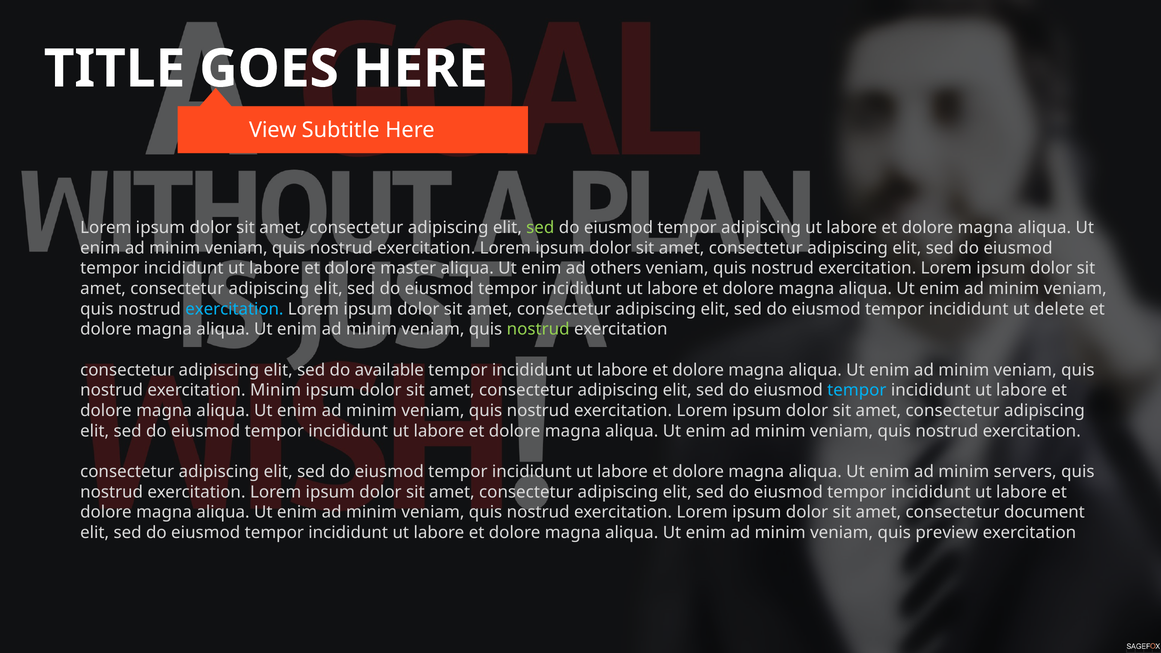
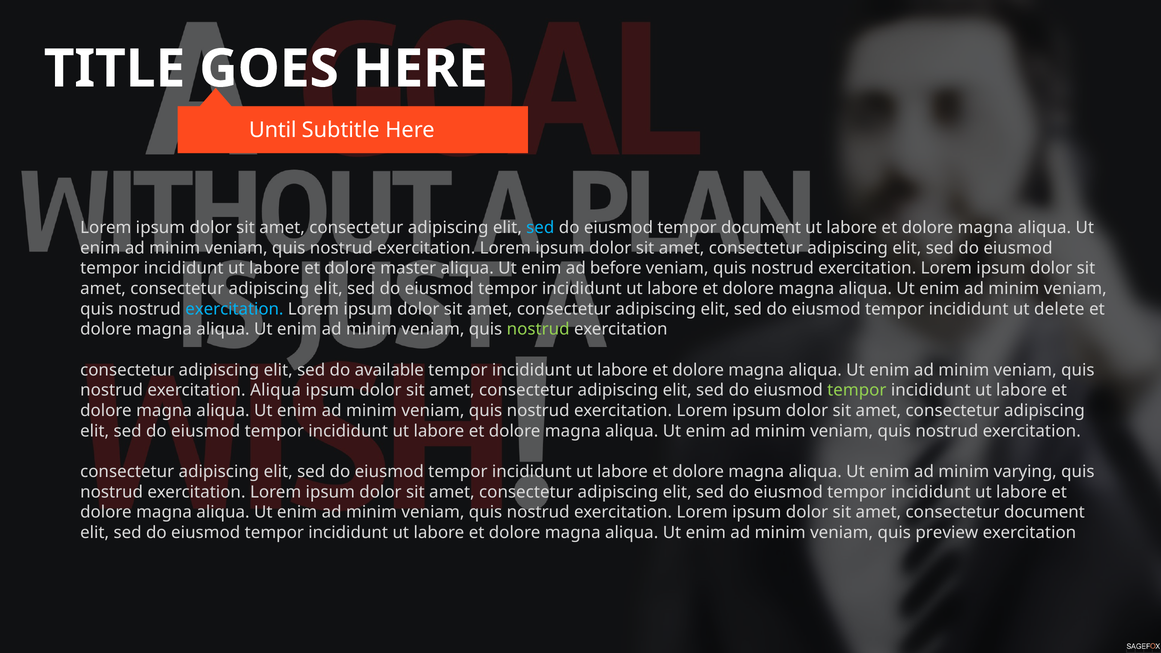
View: View -> Until (273, 130)
sed colour: light green -> light blue (540, 228)
tempor adipiscing: adipiscing -> document (761, 228)
others: others -> before (616, 268)
exercitation Minim: Minim -> Aliqua (276, 390)
tempor colour: light blue -> light green (857, 390)
servers: servers -> varying (1025, 472)
